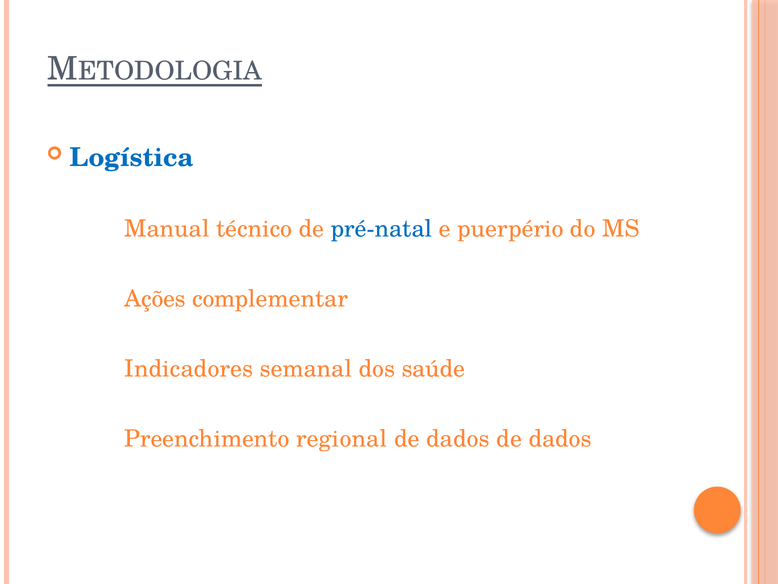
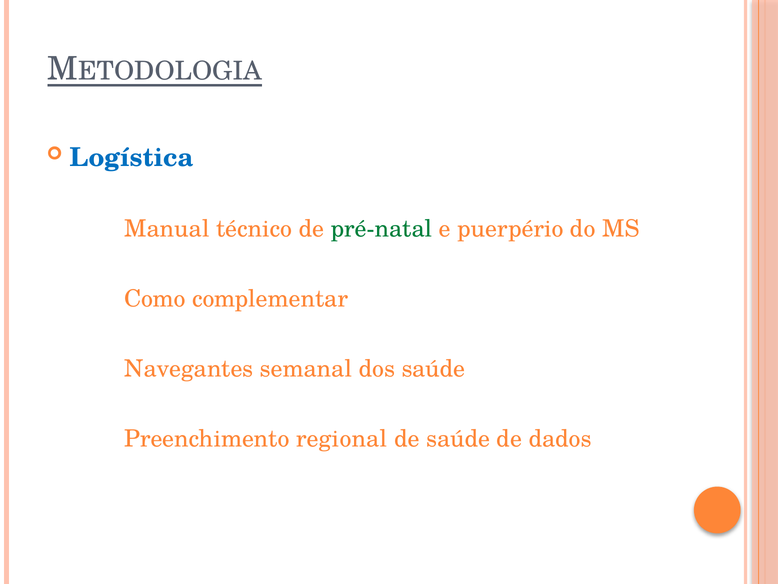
pré-natal colour: blue -> green (382, 229)
Ações: Ações -> Como (155, 299)
Indicadores: Indicadores -> Navegantes (189, 369)
dados: dados -> saúde (458, 439)
